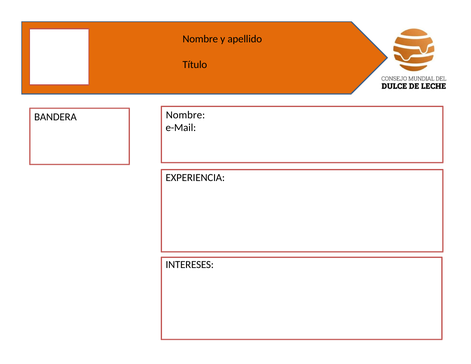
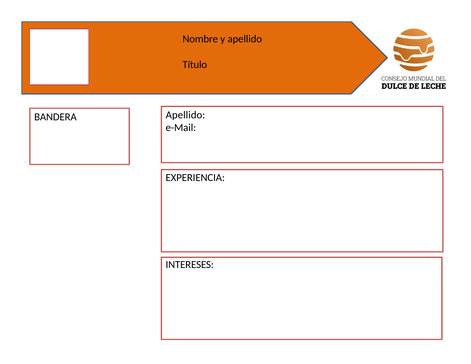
Nombre: Nombre -> Apellido (185, 115)
